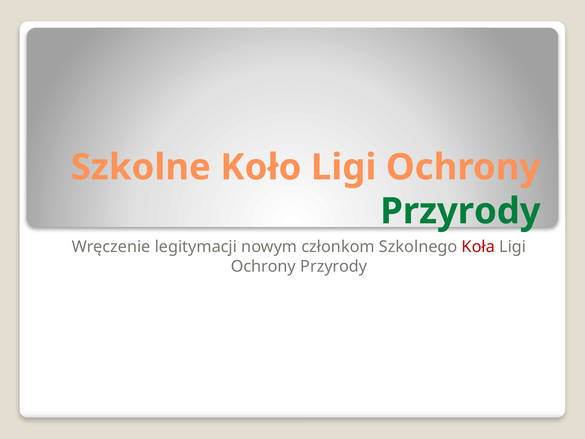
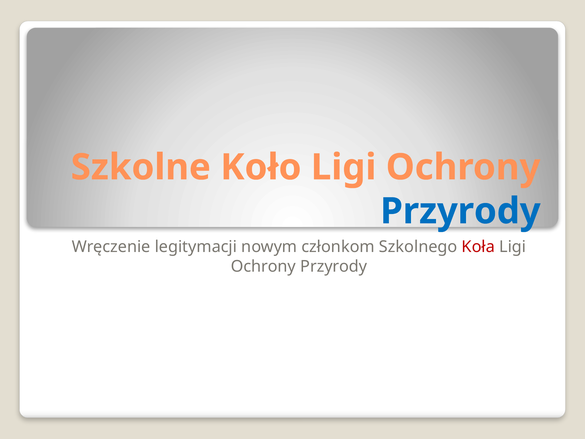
Przyrody colour: green -> blue (460, 211)
